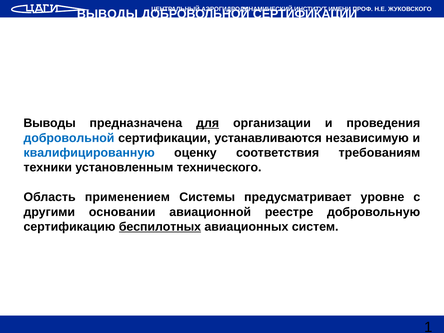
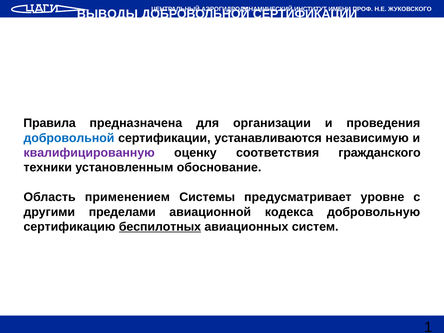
Выводы: Выводы -> Правила (50, 123)
для underline: present -> none (208, 123)
квалифицированную colour: blue -> purple (89, 153)
требованиям: требованиям -> гражданского (380, 153)
технического: технического -> обоснование (219, 168)
основании: основании -> пределами (122, 212)
реестре: реестре -> кодекса (289, 212)
